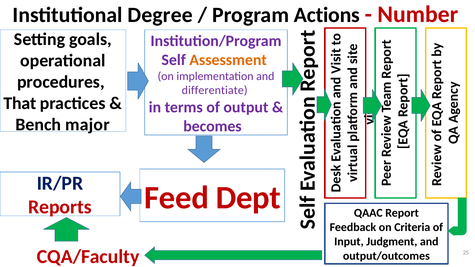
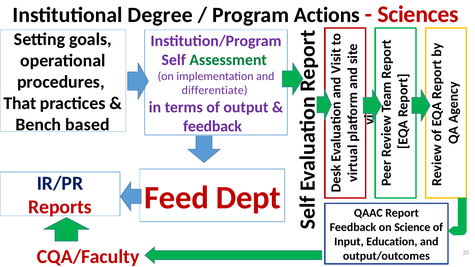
Number: Number -> Sciences (418, 14)
Assessment colour: orange -> green (228, 60)
major: major -> based (88, 125)
becomes: becomes -> feedback (213, 126)
Criteria: Criteria -> Science (412, 227)
Judgment: Judgment -> Education (392, 242)
